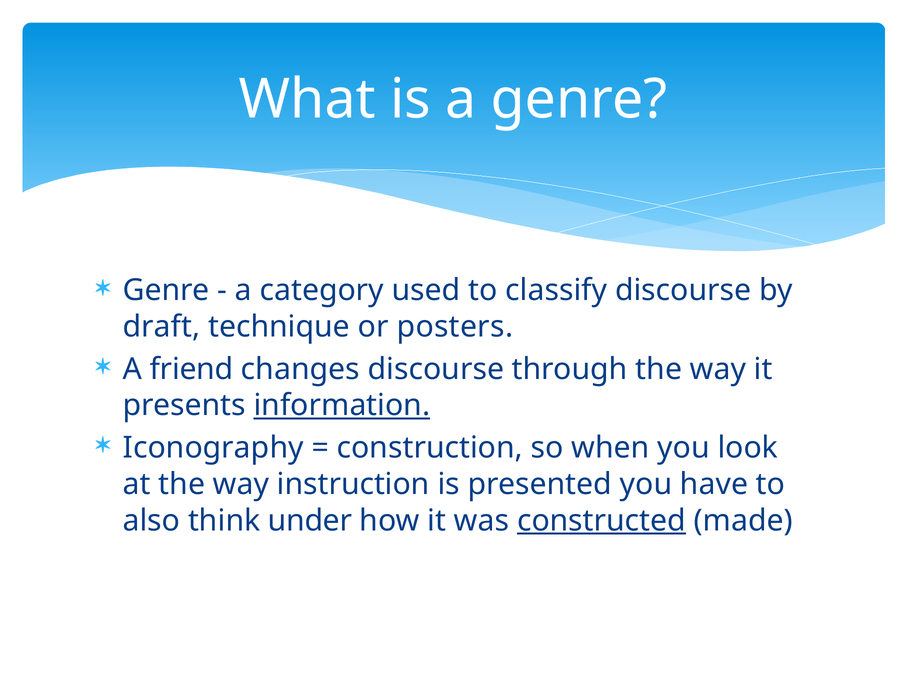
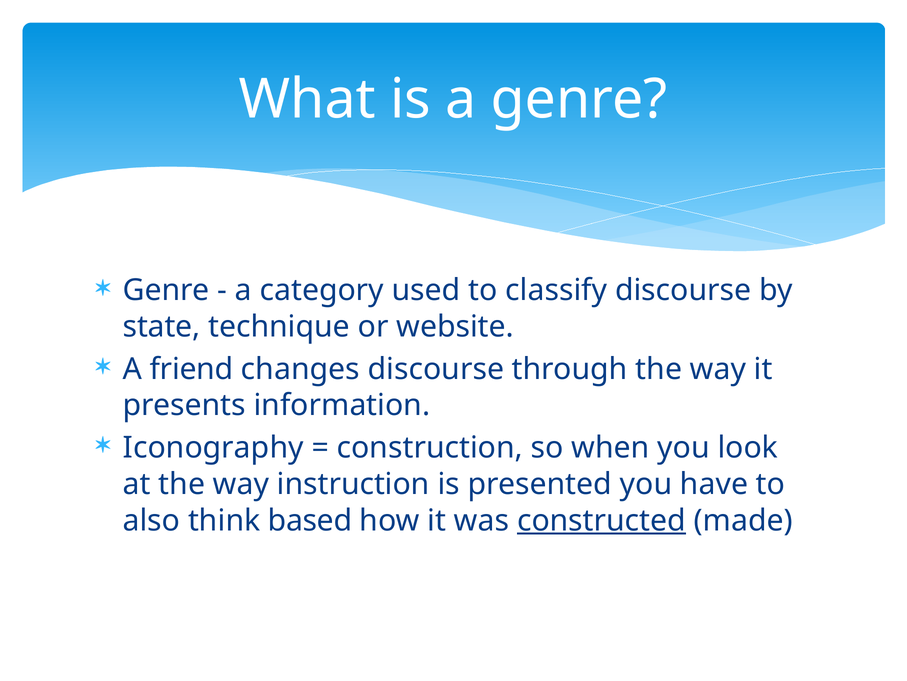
draft: draft -> state (162, 326)
posters: posters -> website (455, 326)
information underline: present -> none (342, 405)
under: under -> based (310, 520)
